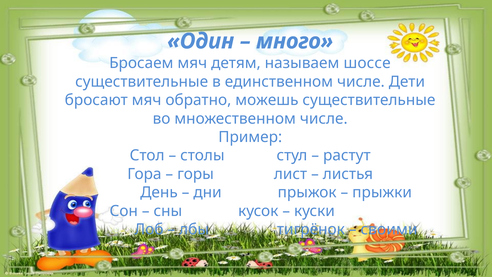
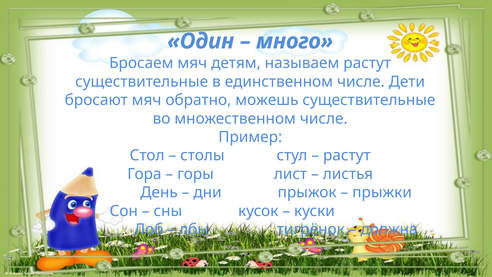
называем шоссе: шоссе -> растут (367, 63)
своими: своими -> должна (389, 229)
